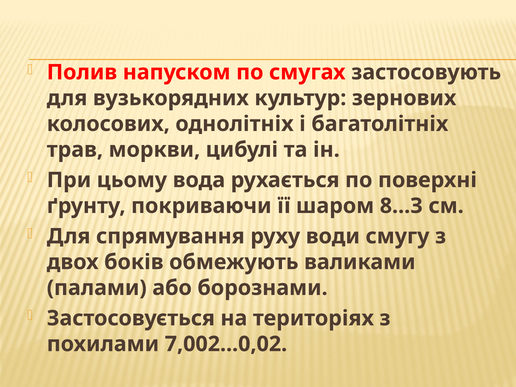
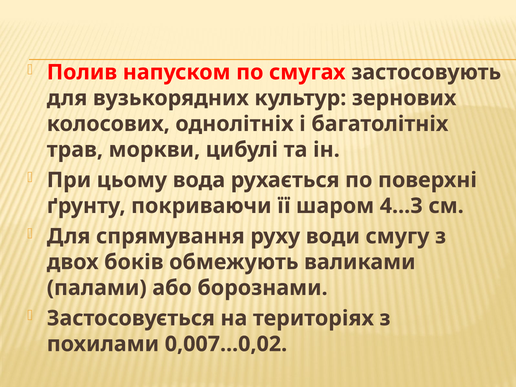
8...З: 8...З -> 4...З (401, 206)
7,002...0,02: 7,002...0,02 -> 0,007...0,02 (226, 344)
